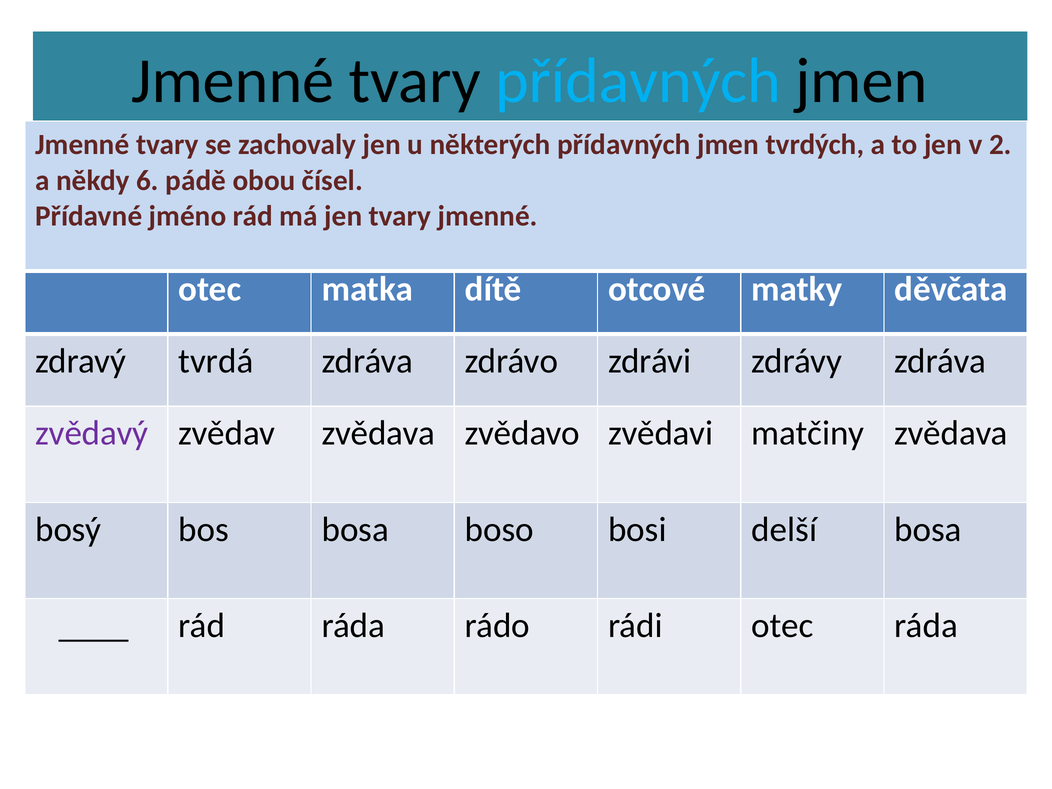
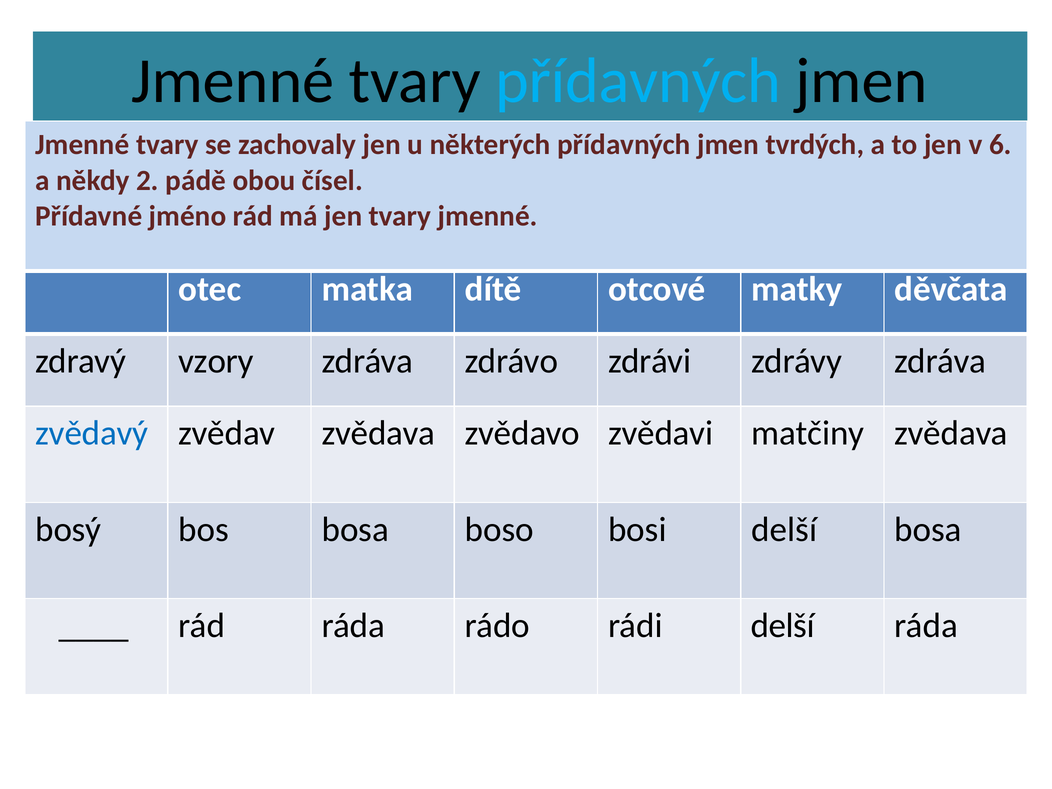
2: 2 -> 6 (1000, 145)
6: 6 -> 2 (147, 180)
tvrdá: tvrdá -> vzory (216, 361)
zvědavý colour: purple -> blue (92, 433)
rádi otec: otec -> delší (783, 626)
